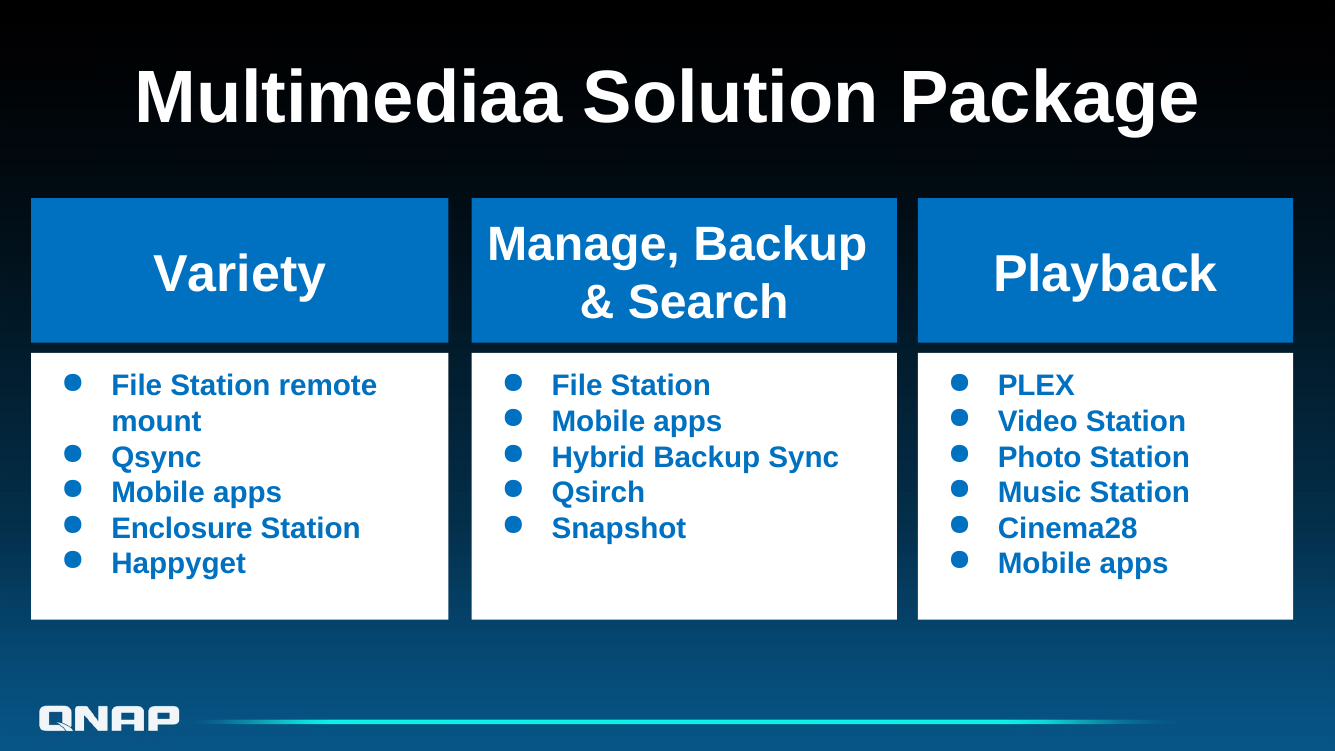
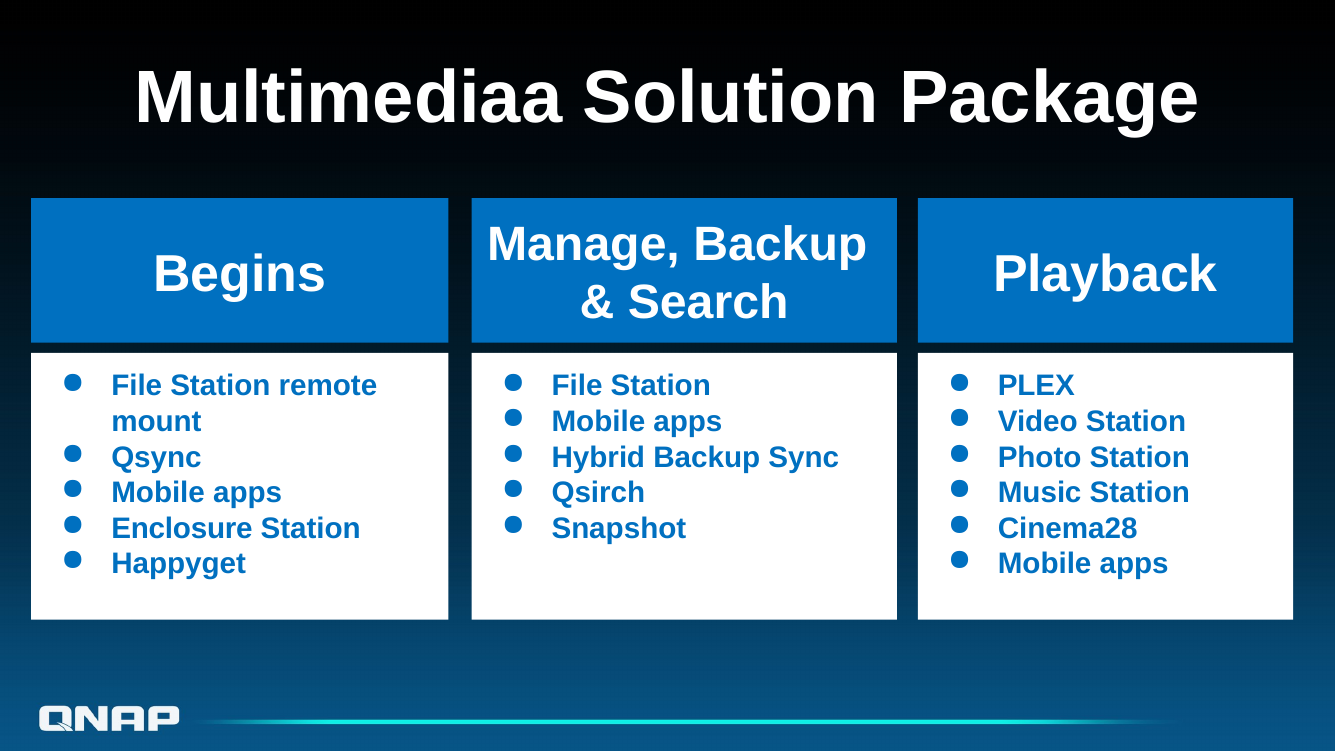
Variety: Variety -> Begins (240, 274)
